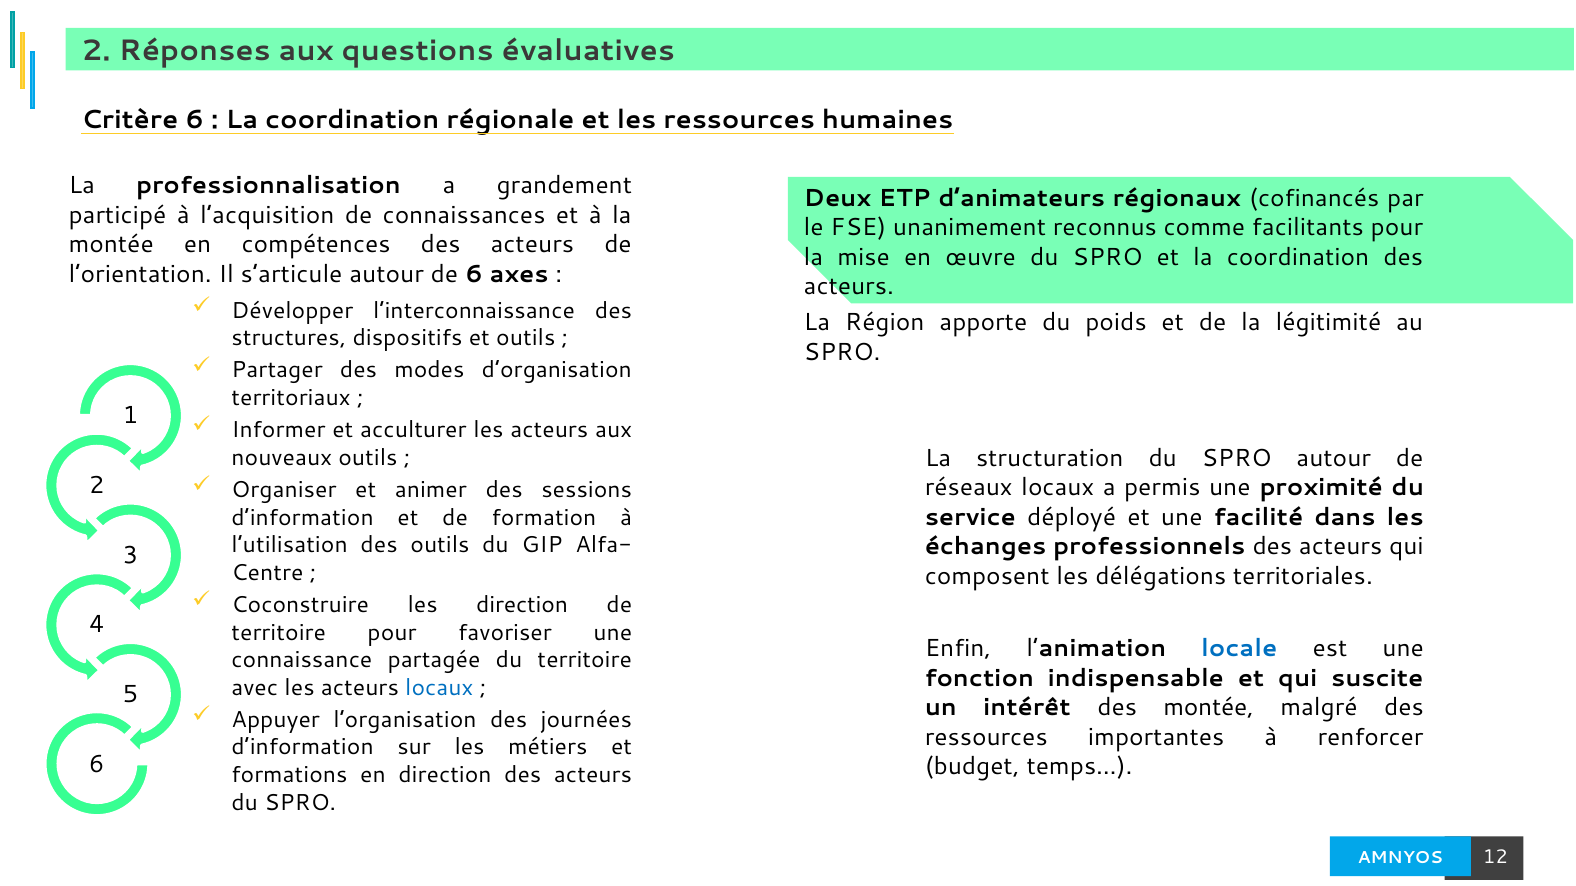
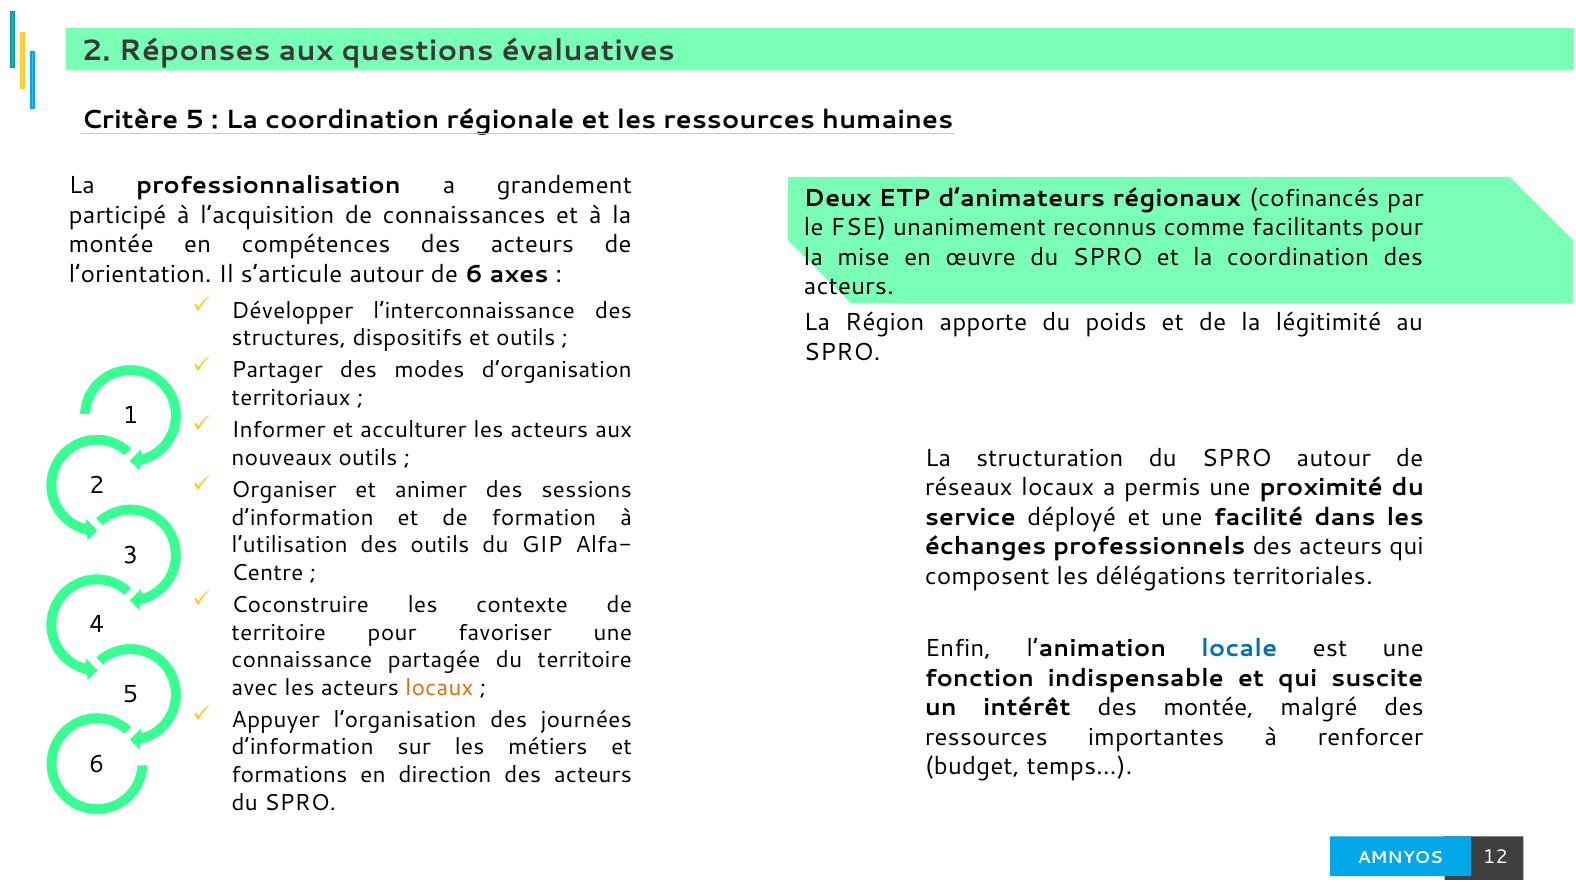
Critère 6: 6 -> 5 (195, 120)
les direction: direction -> contexte (522, 605)
locaux colour: blue -> orange (439, 688)
